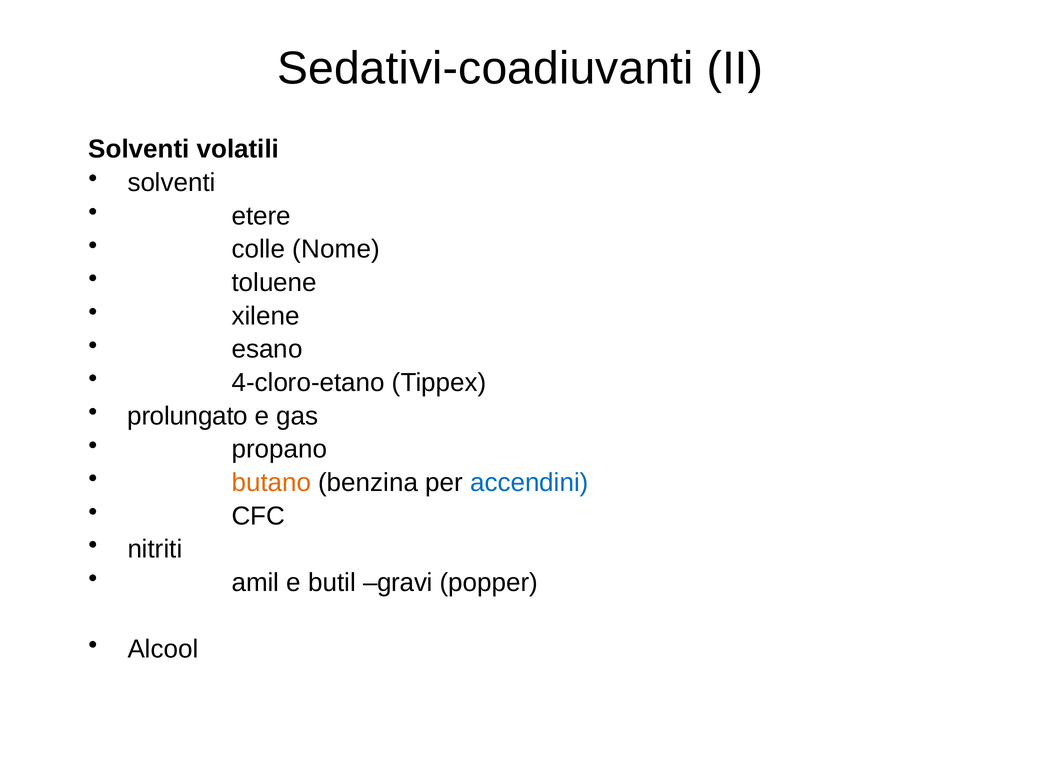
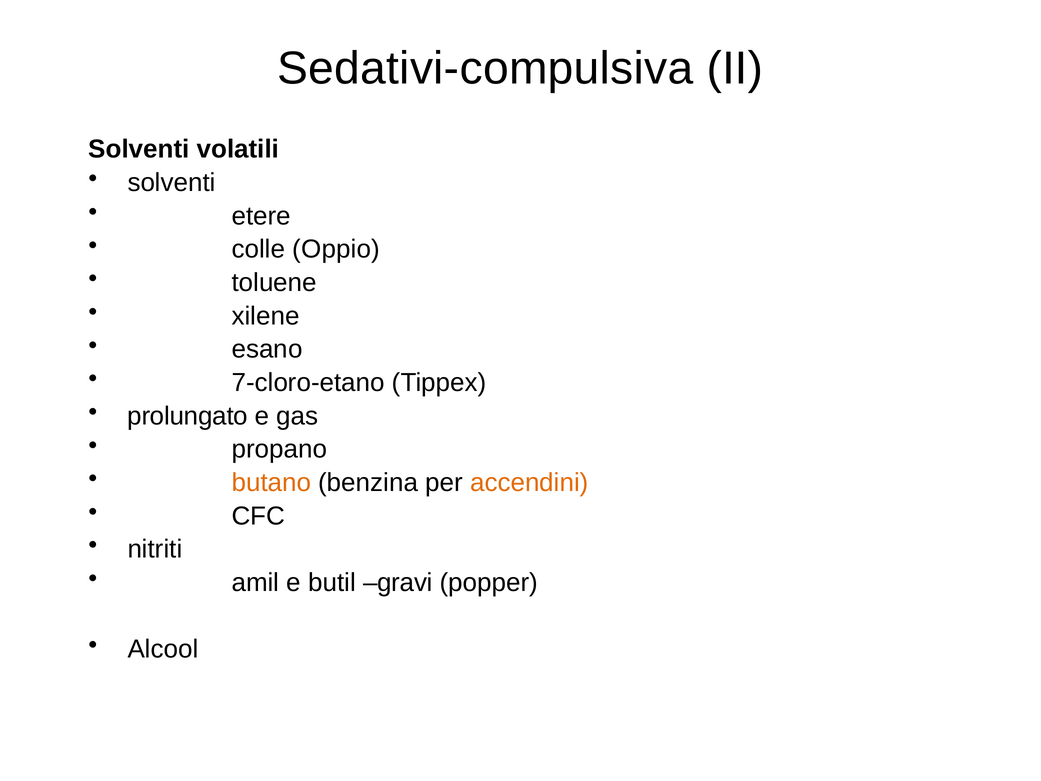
Sedativi-coadiuvanti: Sedativi-coadiuvanti -> Sedativi-compulsiva (485, 68)
Nome: Nome -> Oppio (336, 249)
4-cloro-etano: 4-cloro-etano -> 7-cloro-etano (308, 382)
accendini colour: blue -> orange (529, 482)
